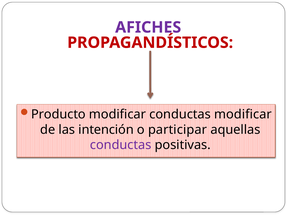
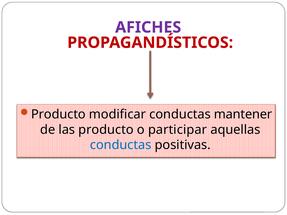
conductas modificar: modificar -> mantener (243, 114)
las intención: intención -> producto (106, 130)
conductas colour: purple -> blue (121, 145)
